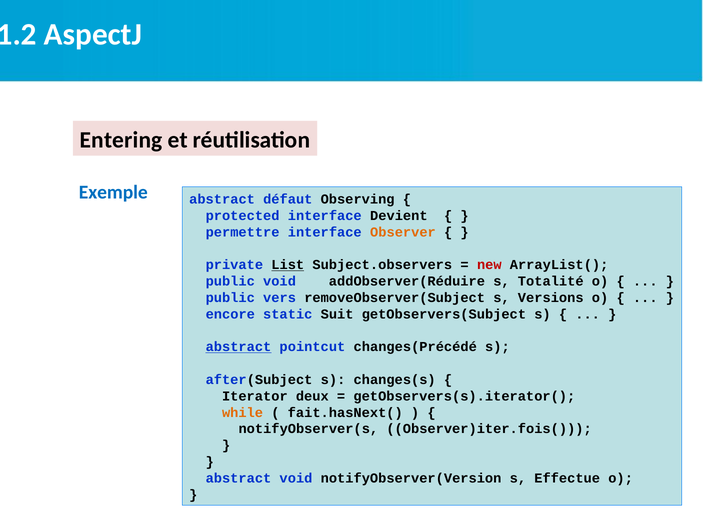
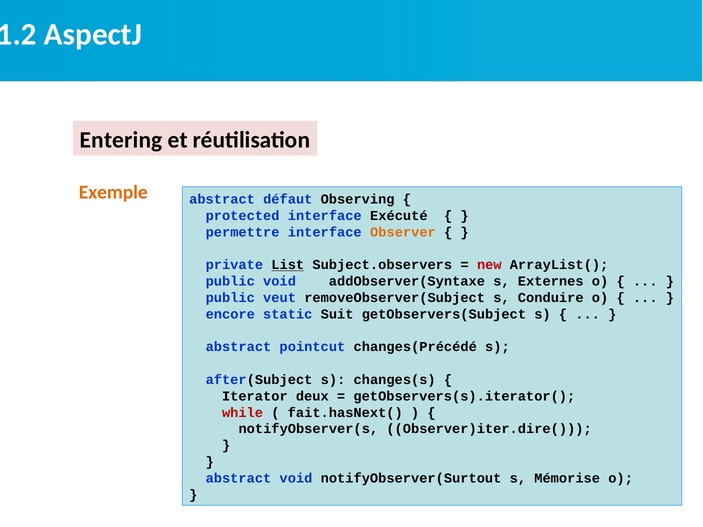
Exemple colour: blue -> orange (113, 192)
Devient: Devient -> Exécuté (399, 216)
addObserver(Réduire: addObserver(Réduire -> addObserver(Syntaxe (407, 281)
Totalité: Totalité -> Externes (551, 281)
vers: vers -> veut (280, 298)
Versions: Versions -> Conduire (551, 298)
abstract underline: present -> none (238, 347)
while colour: orange -> red (243, 413)
Observer)iter.fois(: Observer)iter.fois( -> Observer)iter.dire( (489, 429)
notifyObserver(Version: notifyObserver(Version -> notifyObserver(Surtout (411, 478)
Effectue: Effectue -> Mémorise (567, 478)
